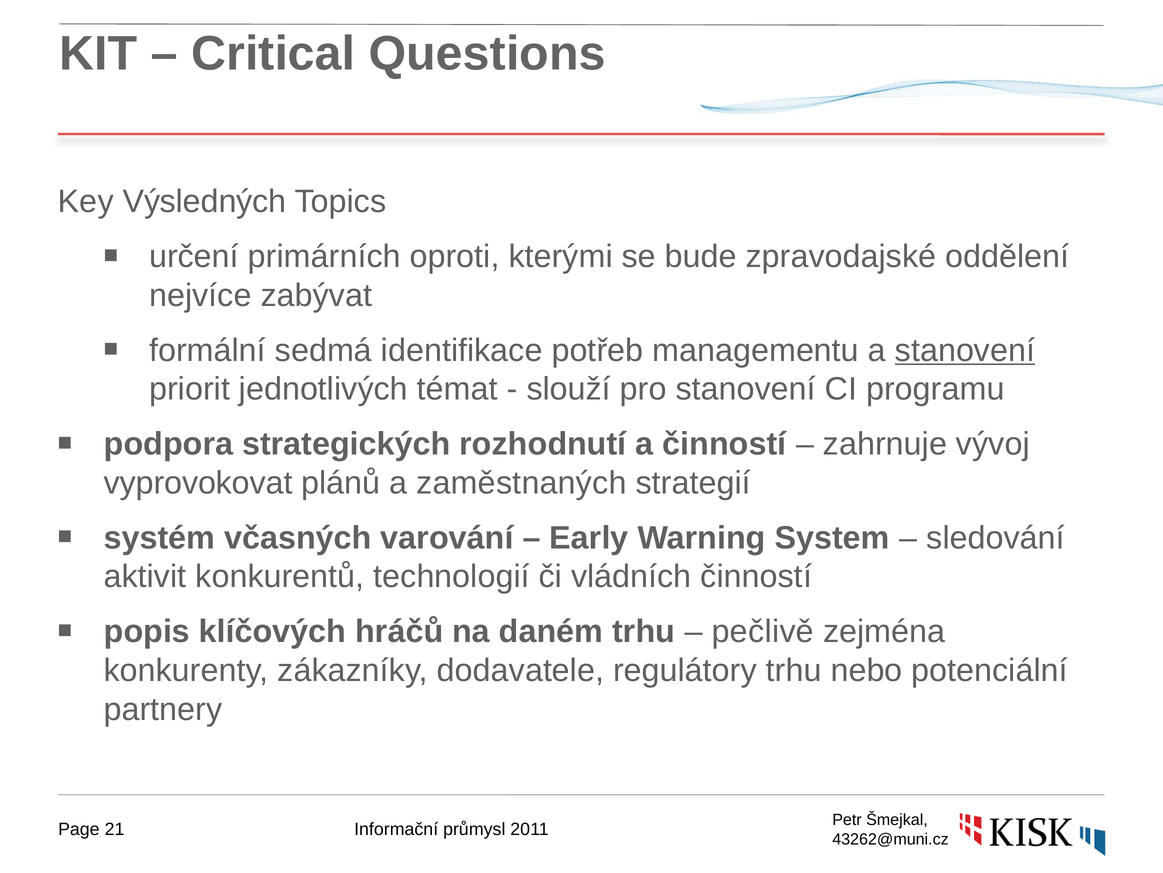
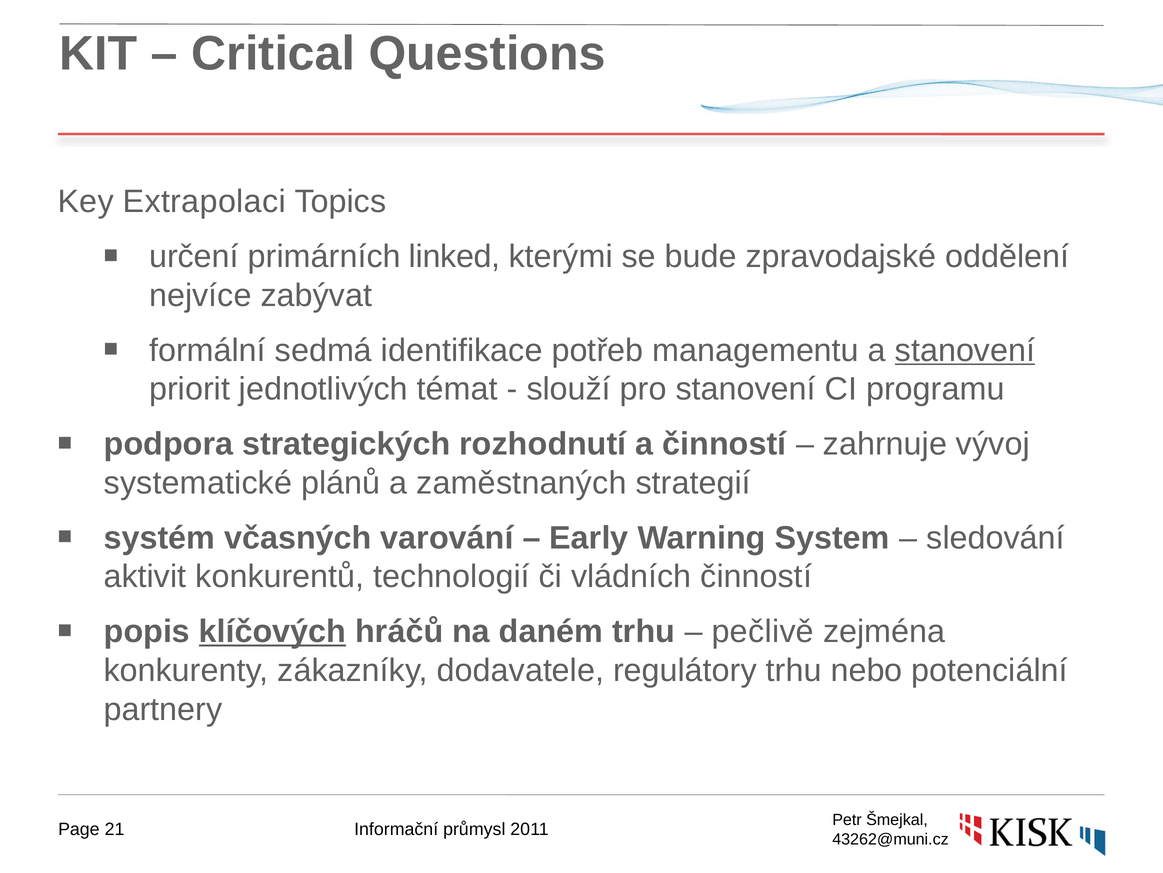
Výsledných: Výsledných -> Extrapolaci (204, 201)
oproti: oproti -> linked (455, 256)
vyprovokovat: vyprovokovat -> systematické (198, 483)
klíčových underline: none -> present (272, 631)
